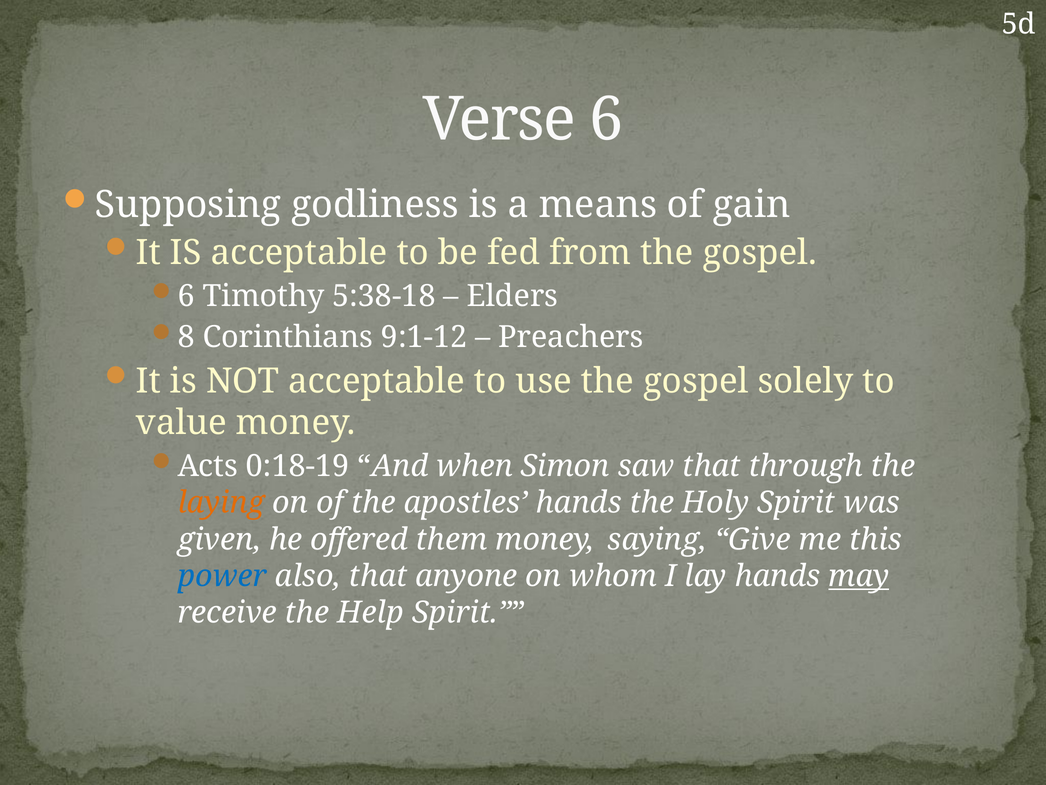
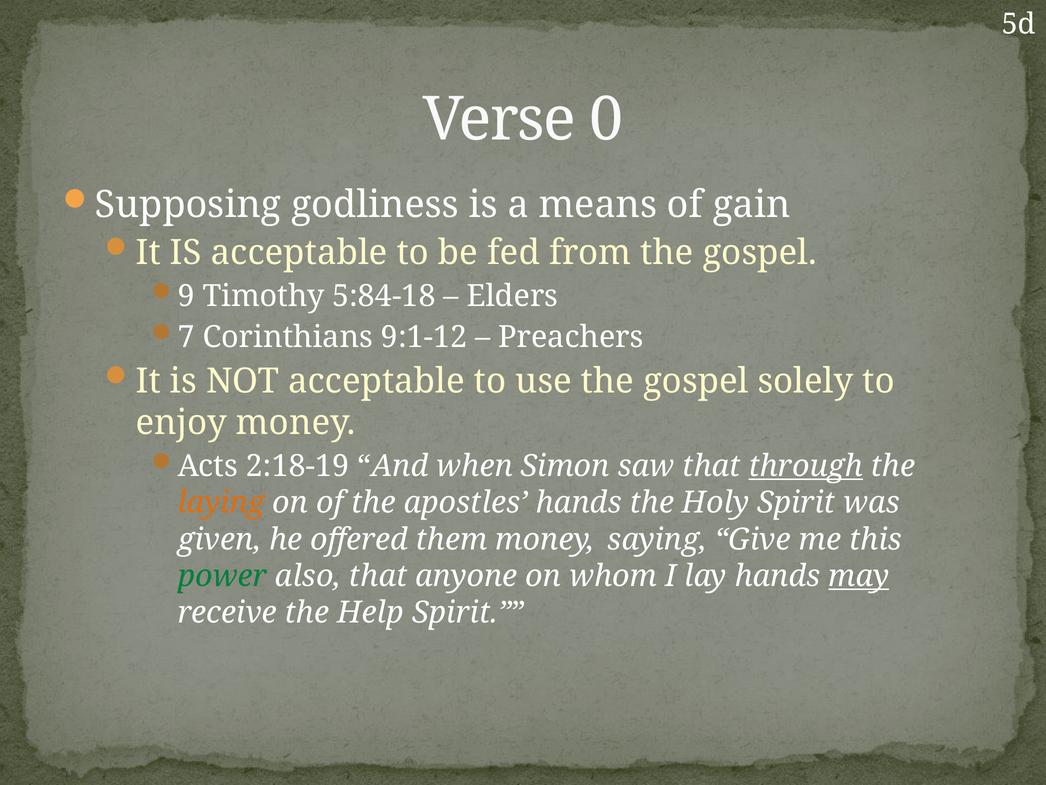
Verse 6: 6 -> 0 (606, 119)
6: 6 -> 9 (186, 296)
5:38-18: 5:38-18 -> 5:84-18 (384, 296)
8: 8 -> 7 (186, 337)
value: value -> enjoy (181, 423)
0:18-19: 0:18-19 -> 2:18-19 (297, 466)
through underline: none -> present (806, 466)
power colour: blue -> green (222, 576)
